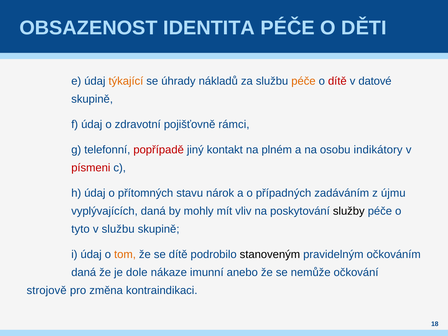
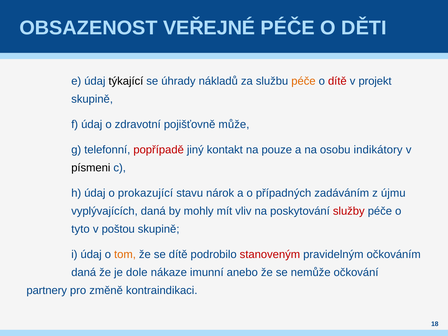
IDENTITA: IDENTITA -> VEŘEJNÉ (209, 28)
týkající colour: orange -> black (126, 81)
datové: datové -> projekt (375, 81)
rámci: rámci -> může (234, 125)
plném: plném -> pouze (277, 150)
písmeni colour: red -> black (91, 168)
přítomných: přítomných -> prokazující (145, 193)
služby colour: black -> red (349, 211)
v službu: službu -> poštou (118, 229)
stanoveným colour: black -> red (270, 254)
strojově: strojově -> partnery (47, 290)
změna: změna -> změně (106, 290)
